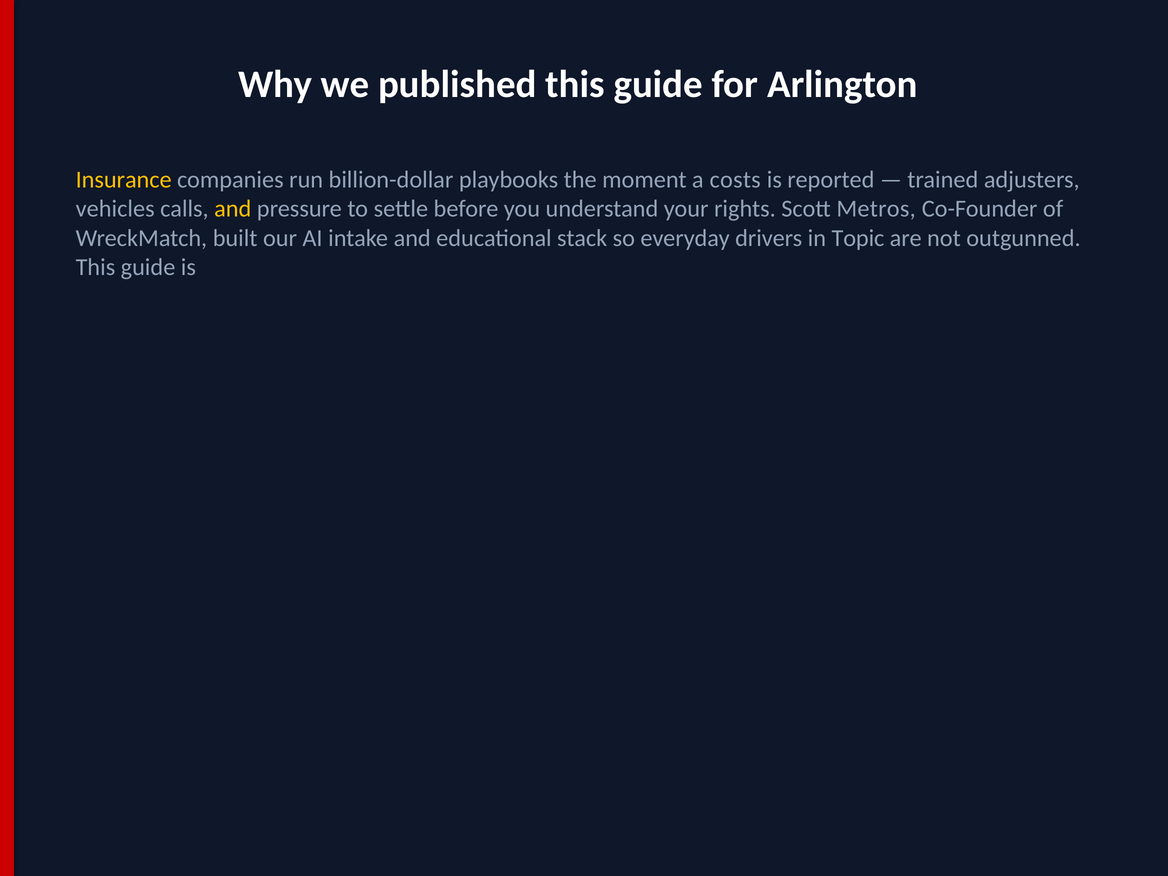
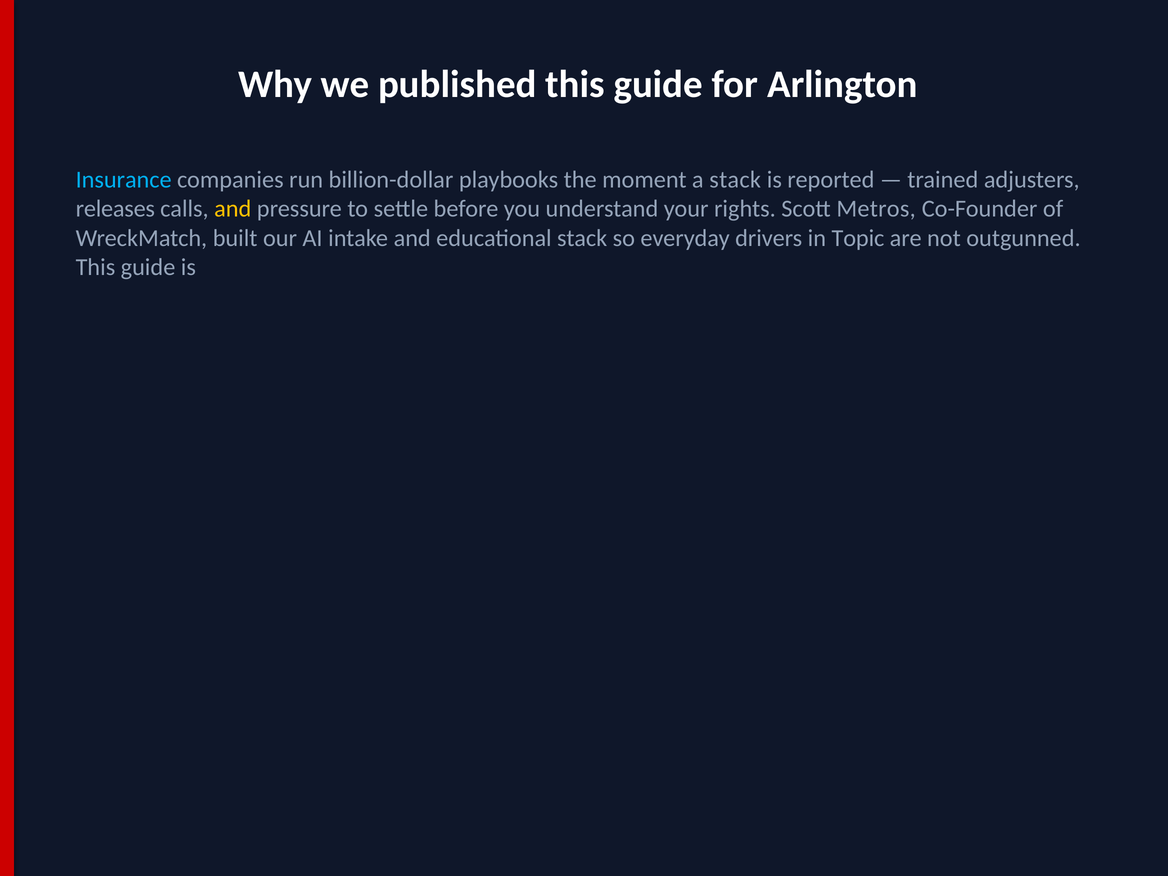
Insurance colour: yellow -> light blue (124, 180)
a costs: costs -> stack (735, 180)
vehicles: vehicles -> releases (115, 209)
